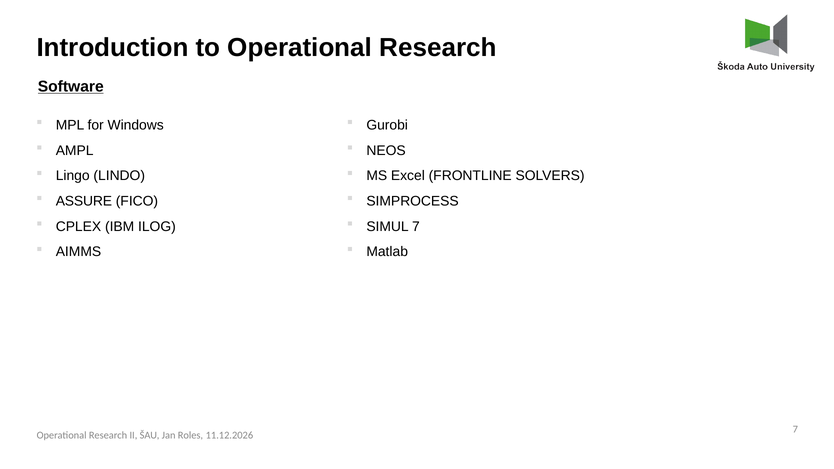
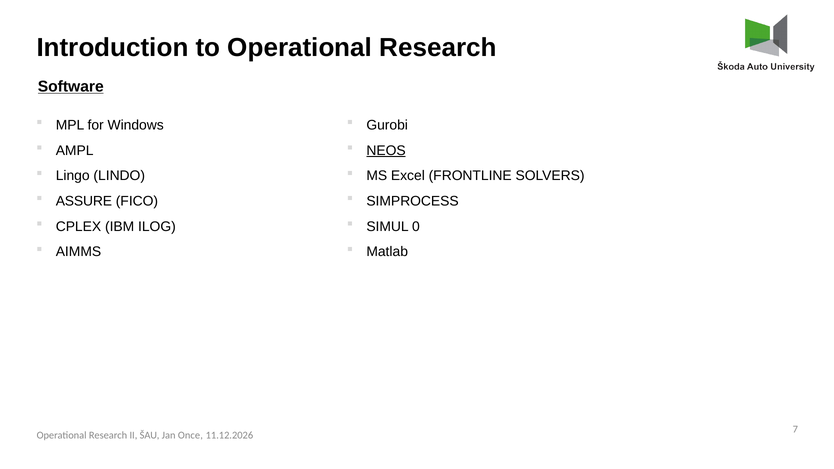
NEOS underline: none -> present (386, 150)
SIMUL 7: 7 -> 0 (416, 226)
Roles: Roles -> Once (190, 435)
